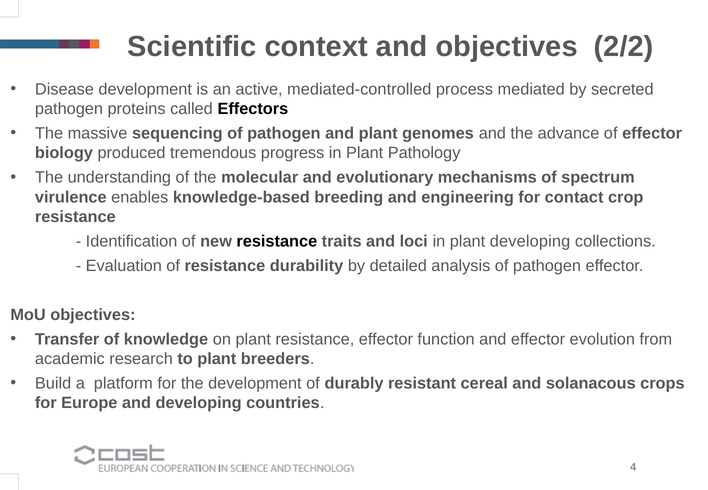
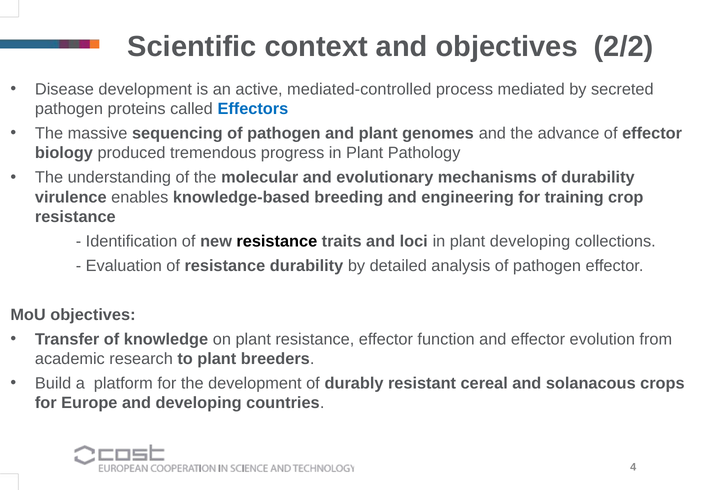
Effectors colour: black -> blue (253, 109)
of spectrum: spectrum -> durability (598, 178)
contact: contact -> training (574, 197)
